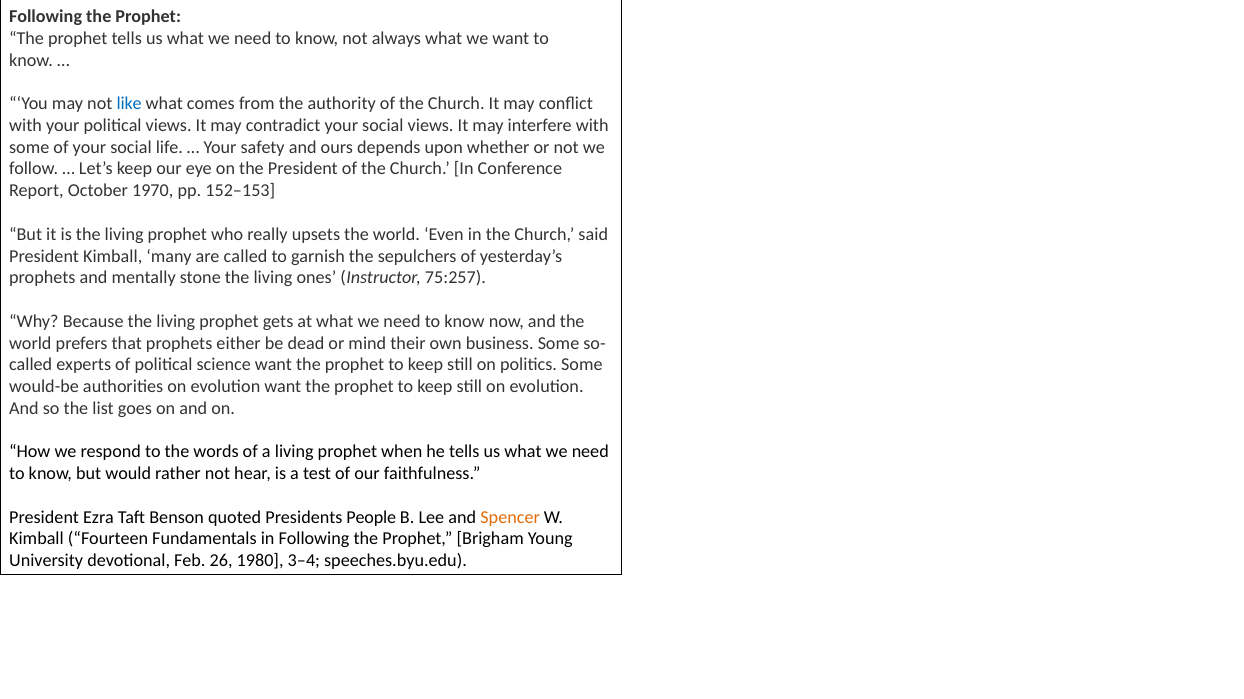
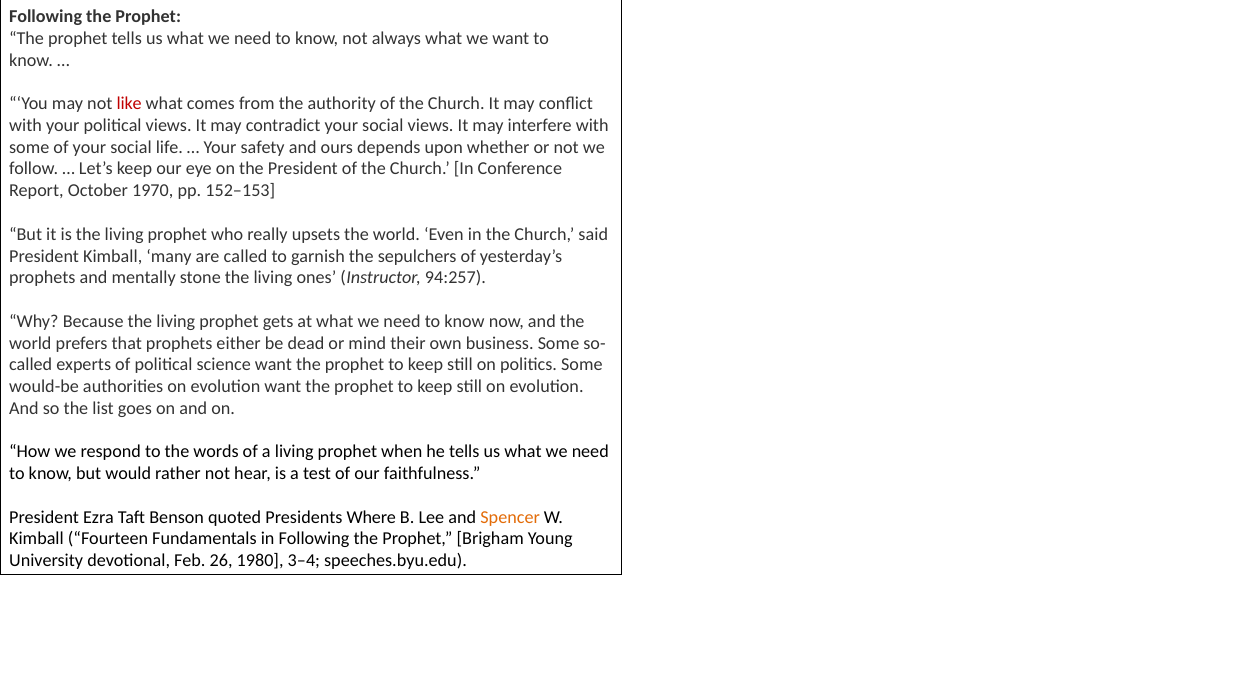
like colour: blue -> red (129, 104)
75:257: 75:257 -> 94:257 (455, 278)
People: People -> Where (371, 518)
